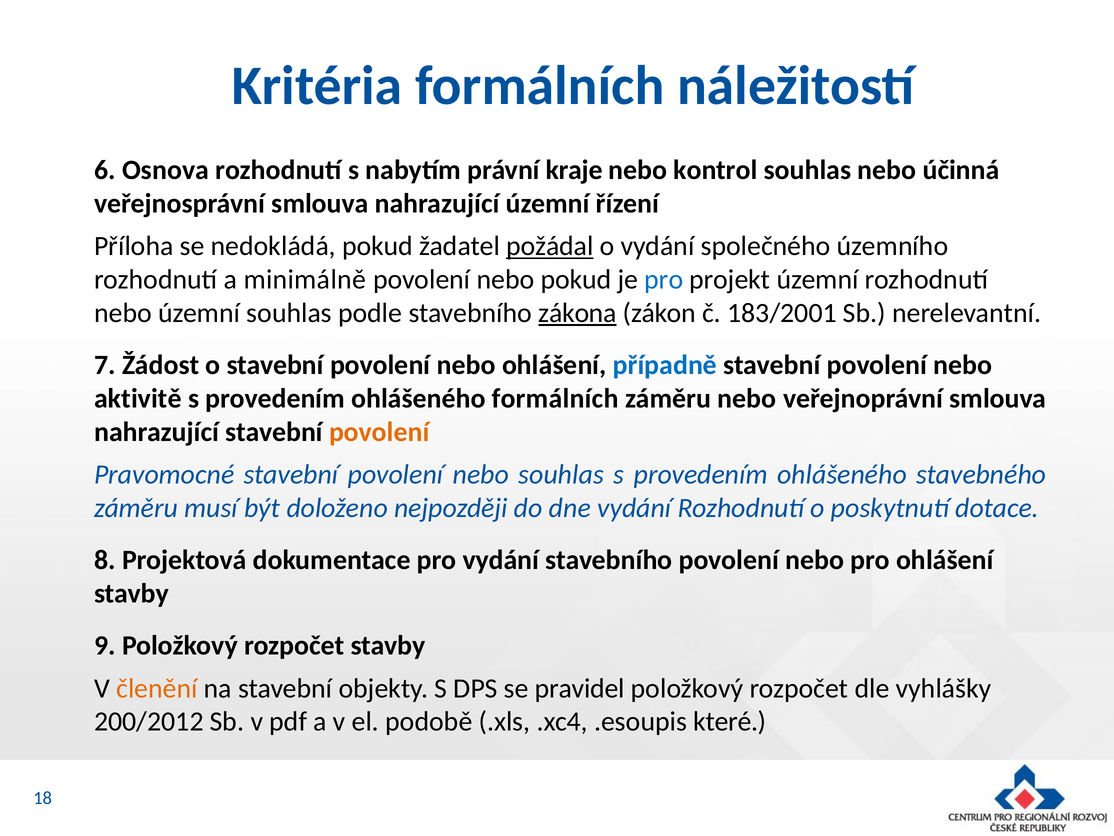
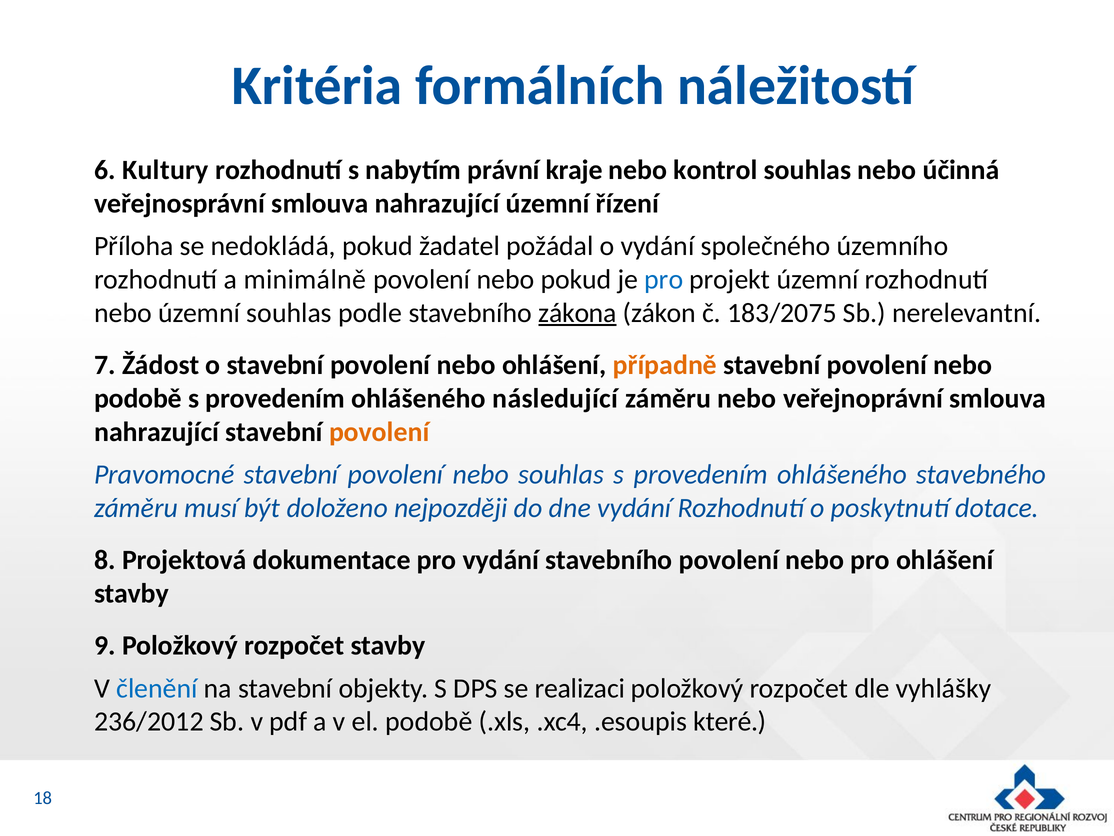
Osnova: Osnova -> Kultury (165, 170)
požádal underline: present -> none (550, 246)
183/2001: 183/2001 -> 183/2075 (782, 313)
případně colour: blue -> orange (665, 365)
aktivitě: aktivitě -> podobě (138, 398)
ohlášeného formálních: formálních -> následující (555, 398)
členění colour: orange -> blue (157, 688)
pravidel: pravidel -> realizaci (580, 688)
200/2012: 200/2012 -> 236/2012 (149, 721)
